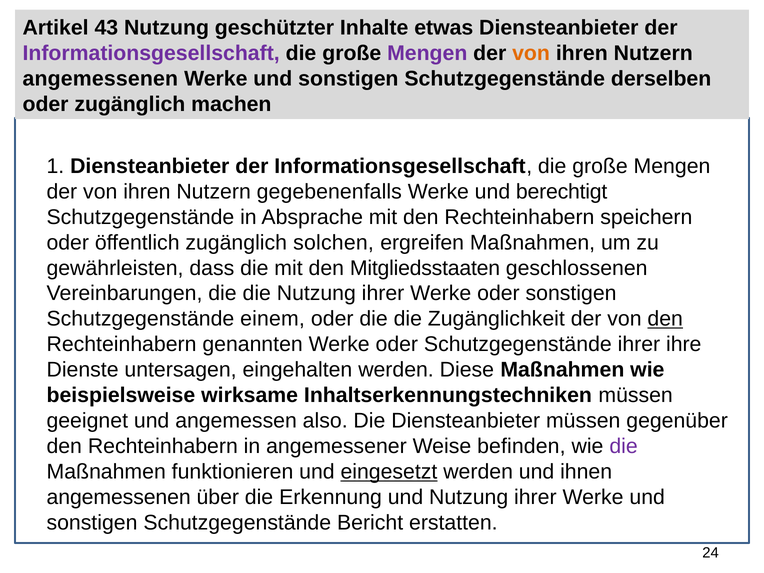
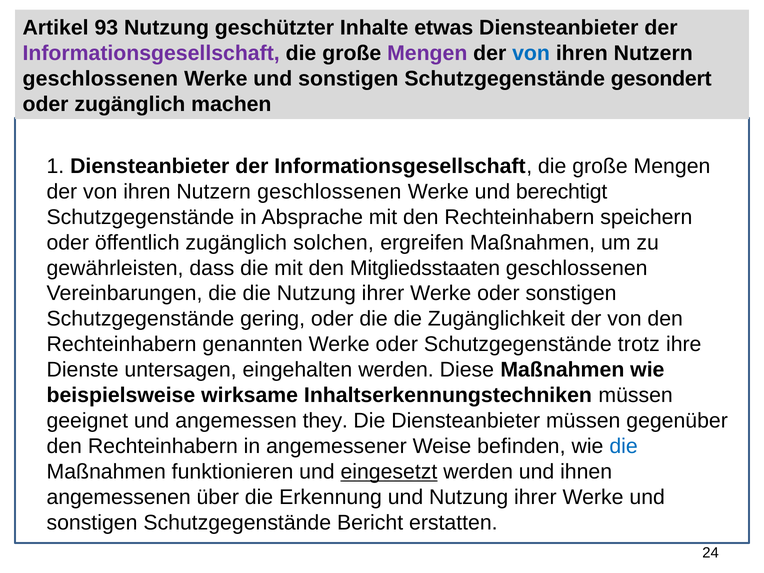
43: 43 -> 93 (106, 28)
von colour: orange -> blue (531, 53)
angemessenen: angemessenen -> geschlossenen (100, 79)
derselben: derselben -> gesondert (661, 79)
gegebenenfalls: gegebenenfalls -> geschlossenen (329, 192)
einem: einem -> gering (273, 319)
den underline: present -> none (665, 319)
Schutzgegenstände ihrer: ihrer -> trotz (639, 344)
also: also -> they (325, 421)
die colour: purple -> blue (624, 446)
